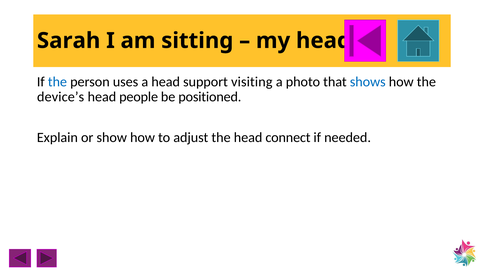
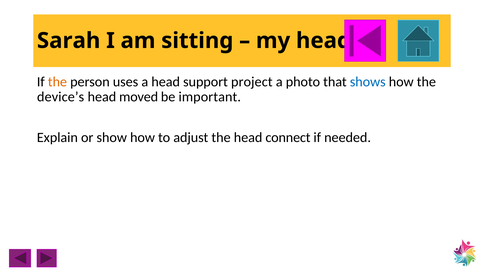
the colour: blue -> orange (57, 82)
visiting: visiting -> project (252, 82)
people: people -> moved (139, 97)
positioned: positioned -> important (210, 97)
